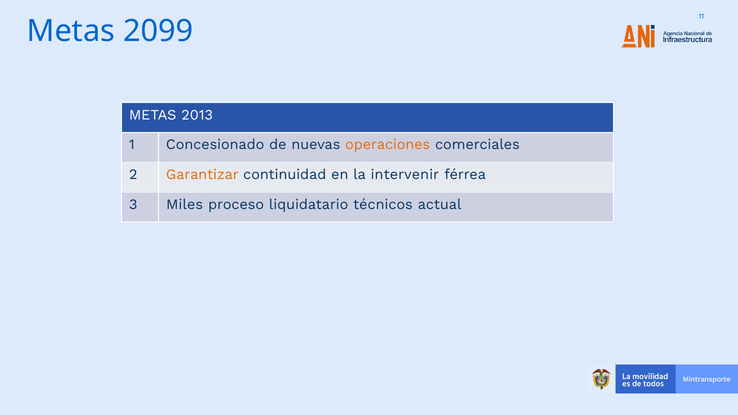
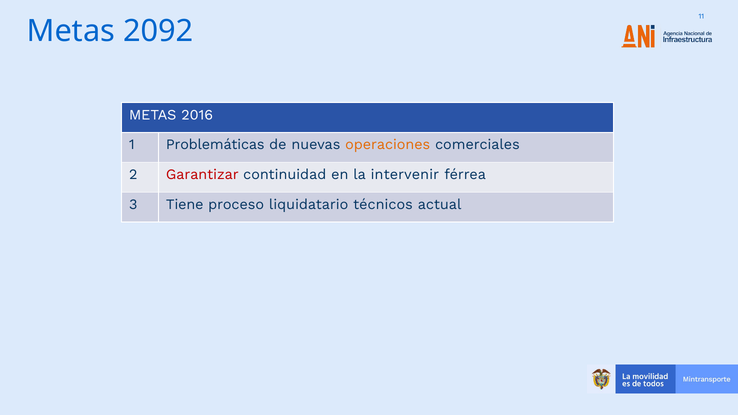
2099: 2099 -> 2092 (158, 31)
2013: 2013 -> 2016 (197, 115)
Concesionado: Concesionado -> Problemáticas (215, 145)
Garantizar colour: orange -> red (202, 175)
Miles: Miles -> Tiene (185, 205)
